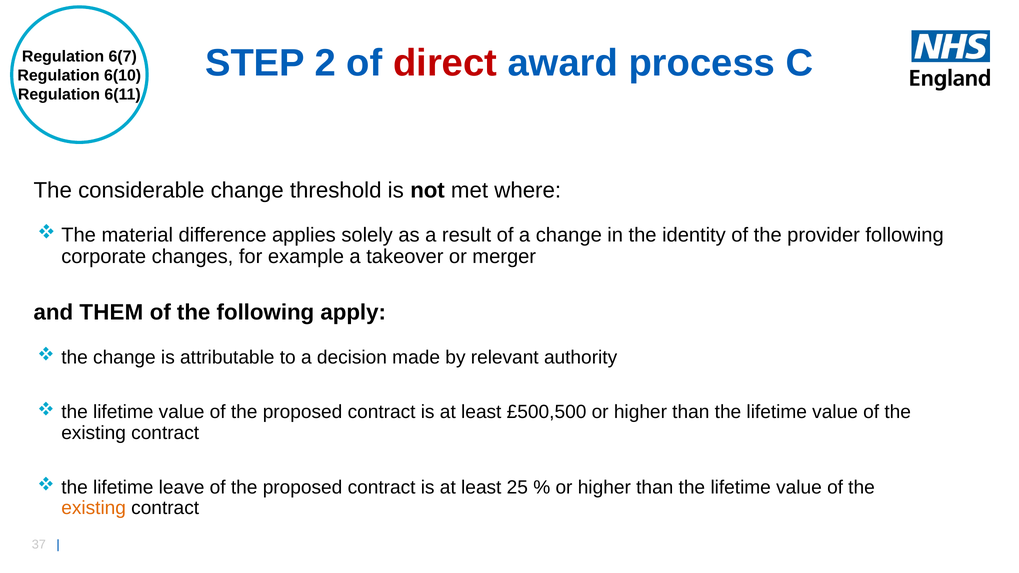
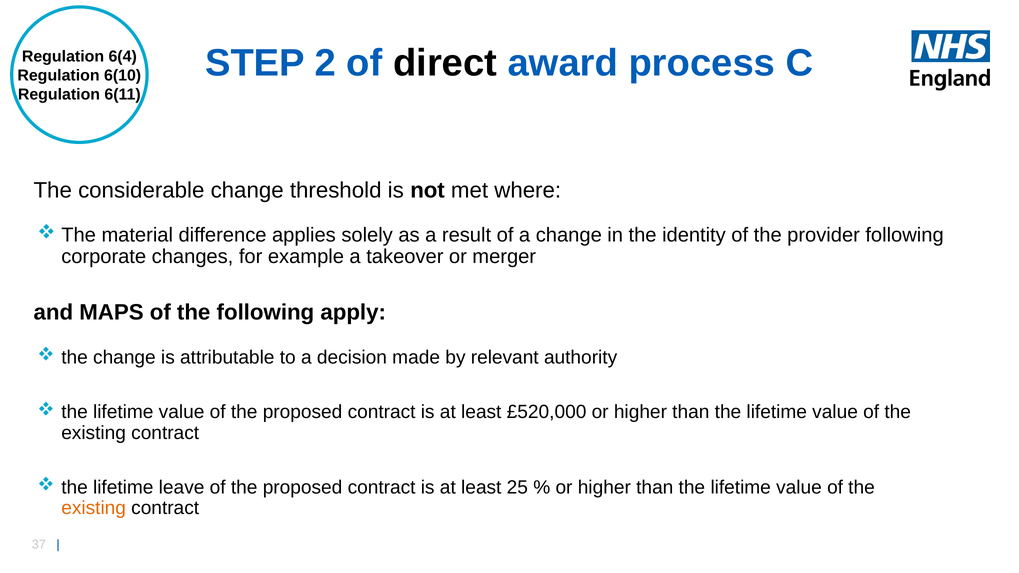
direct colour: red -> black (445, 63)
6(7: 6(7 -> 6(4 (123, 56)
THEM: THEM -> MAPS (111, 313)
£500,500: £500,500 -> £520,000 (547, 412)
